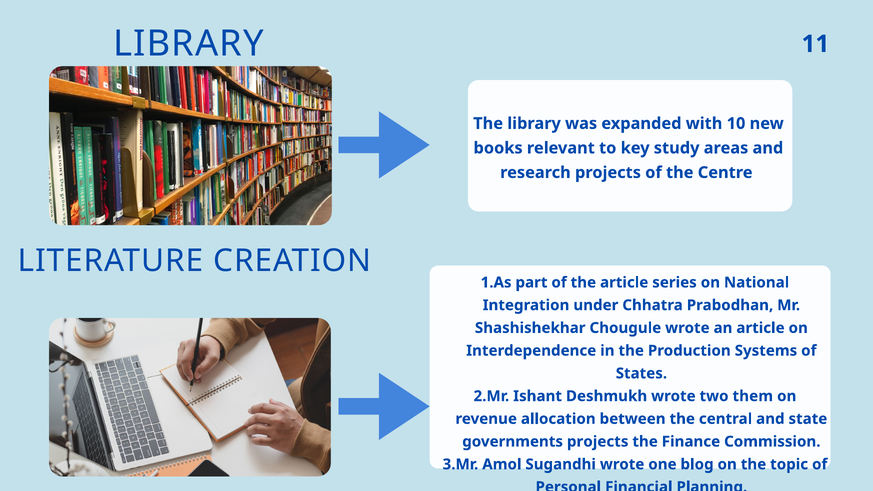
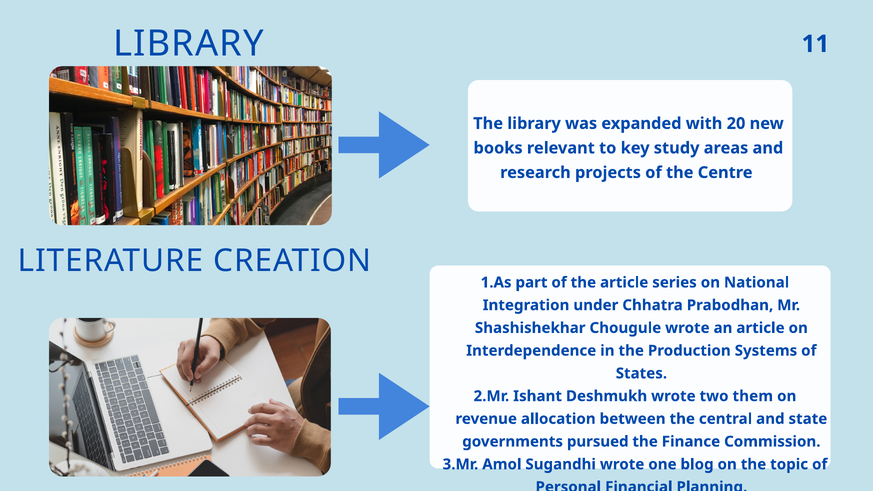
10: 10 -> 20 (736, 124)
governments projects: projects -> pursued (598, 442)
